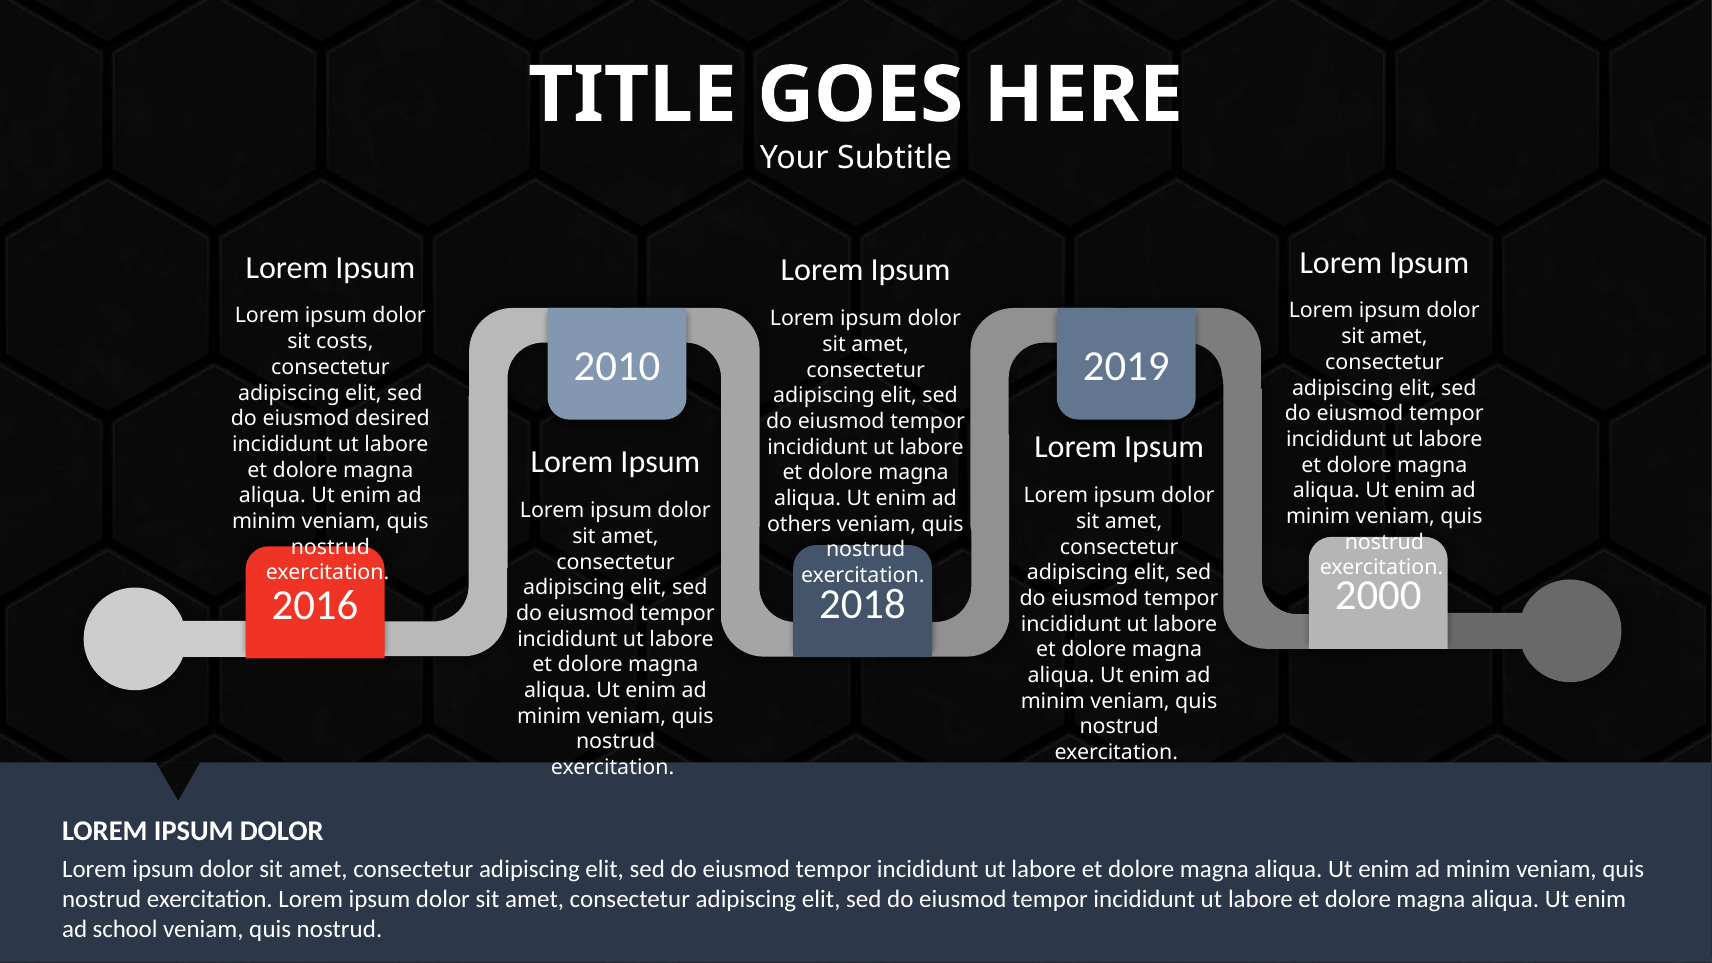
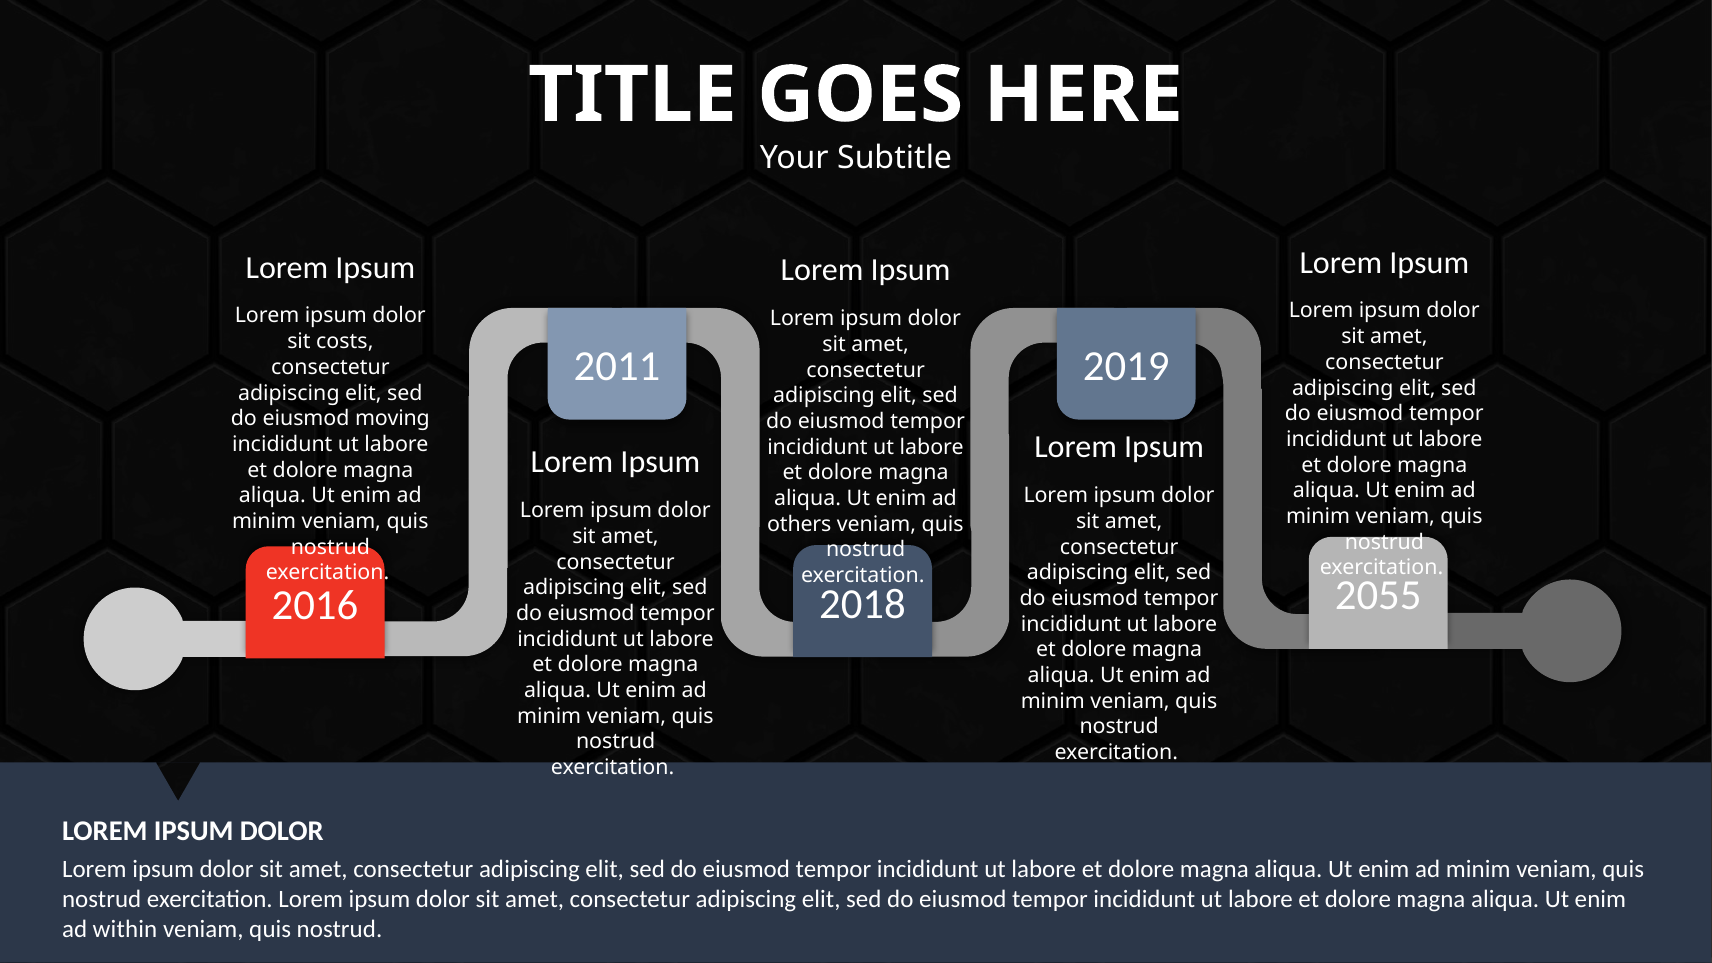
2010: 2010 -> 2011 (617, 367)
desired: desired -> moving (392, 419)
2000: 2000 -> 2055 (1378, 596)
school: school -> within (125, 929)
